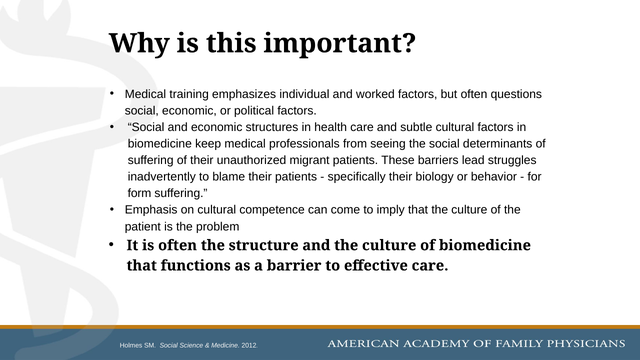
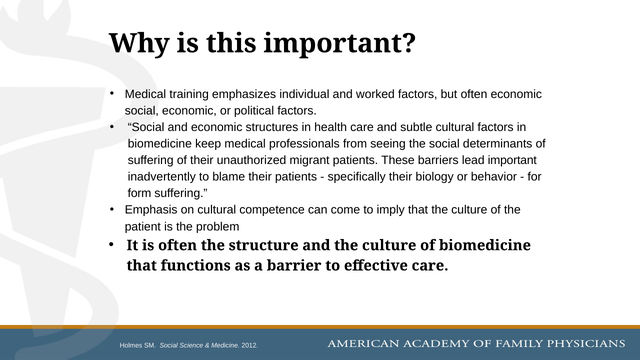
often questions: questions -> economic (516, 94)
lead struggles: struggles -> important (512, 160)
